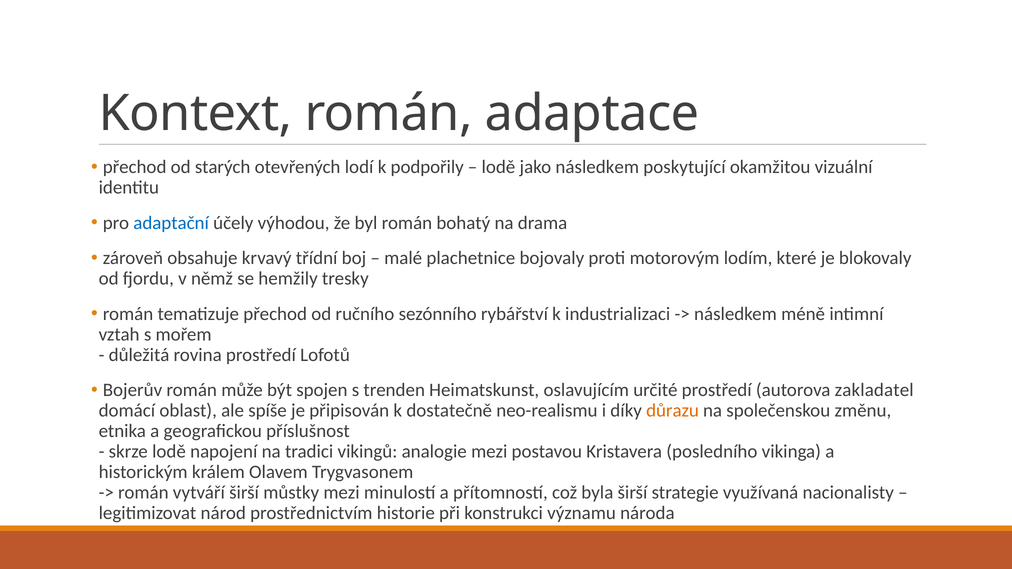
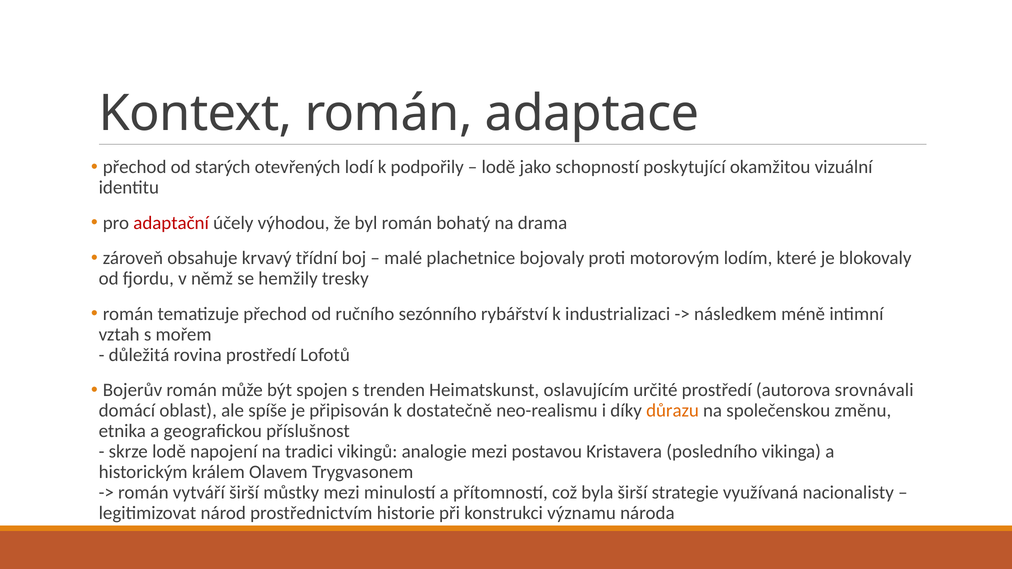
jako následkem: následkem -> schopností (597, 167)
adaptační colour: blue -> red (171, 223)
zakladatel: zakladatel -> srovnávali (874, 390)
